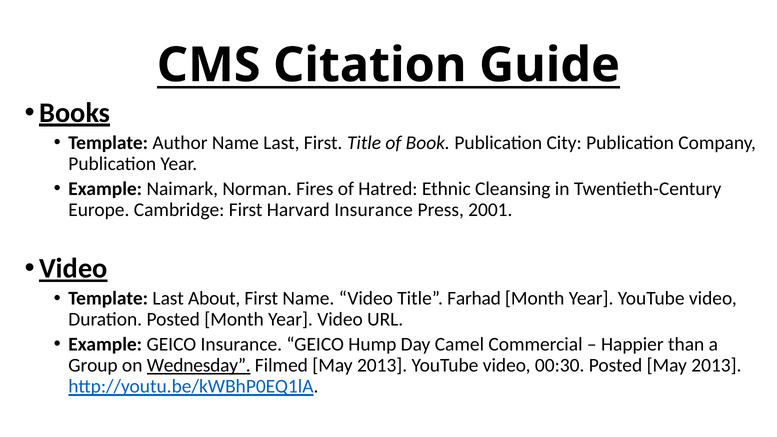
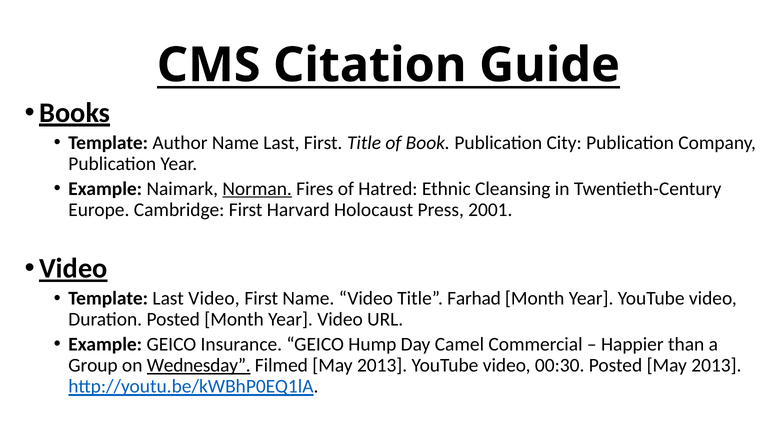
Norman underline: none -> present (257, 189)
Harvard Insurance: Insurance -> Holocaust (374, 210)
Last About: About -> Video (214, 298)
